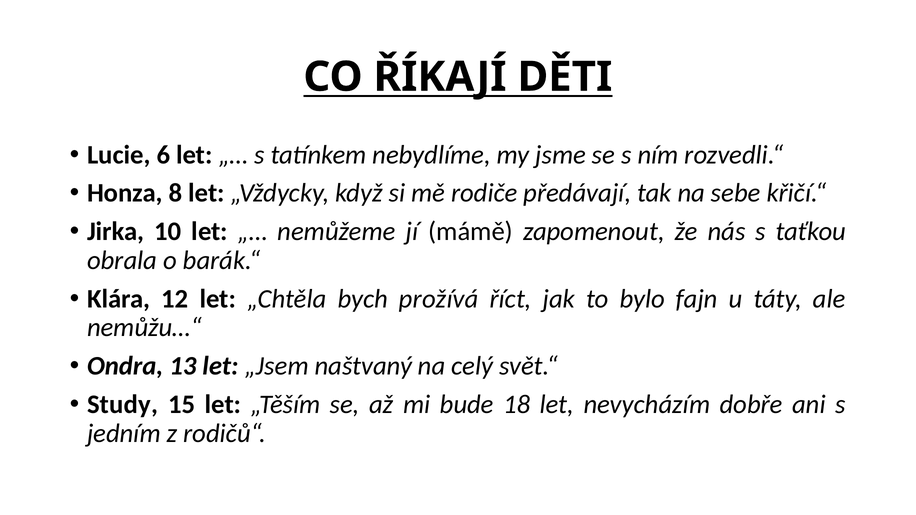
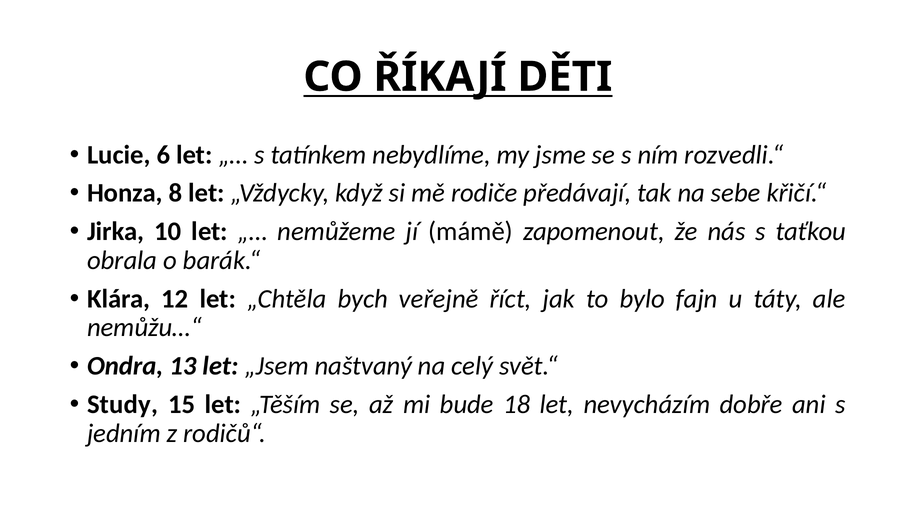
prožívá: prožívá -> veřejně (439, 299)
